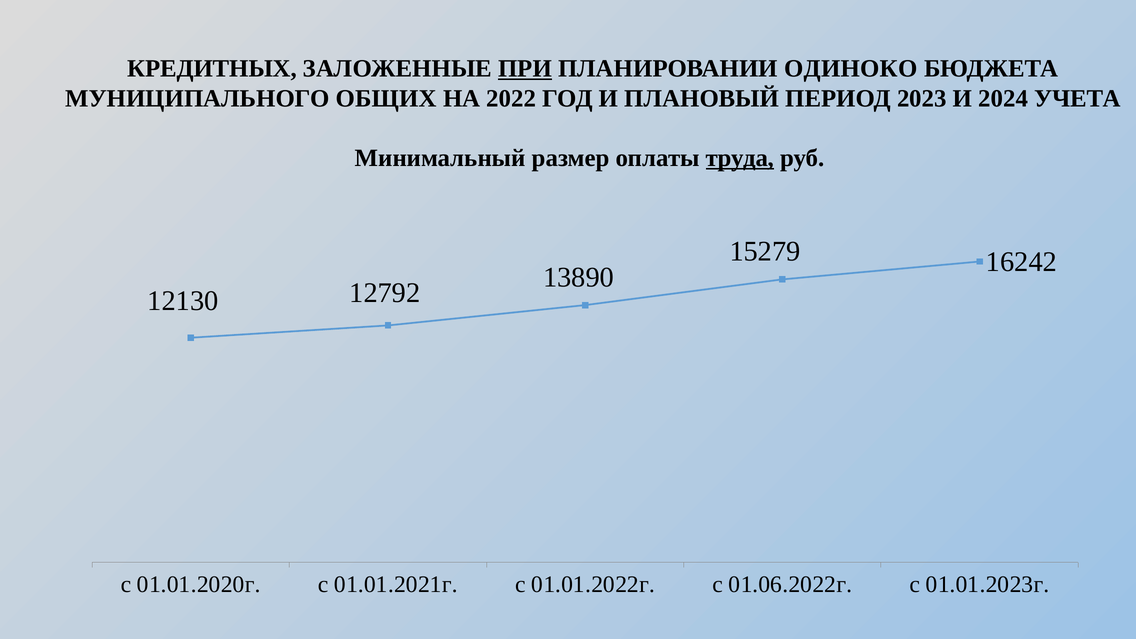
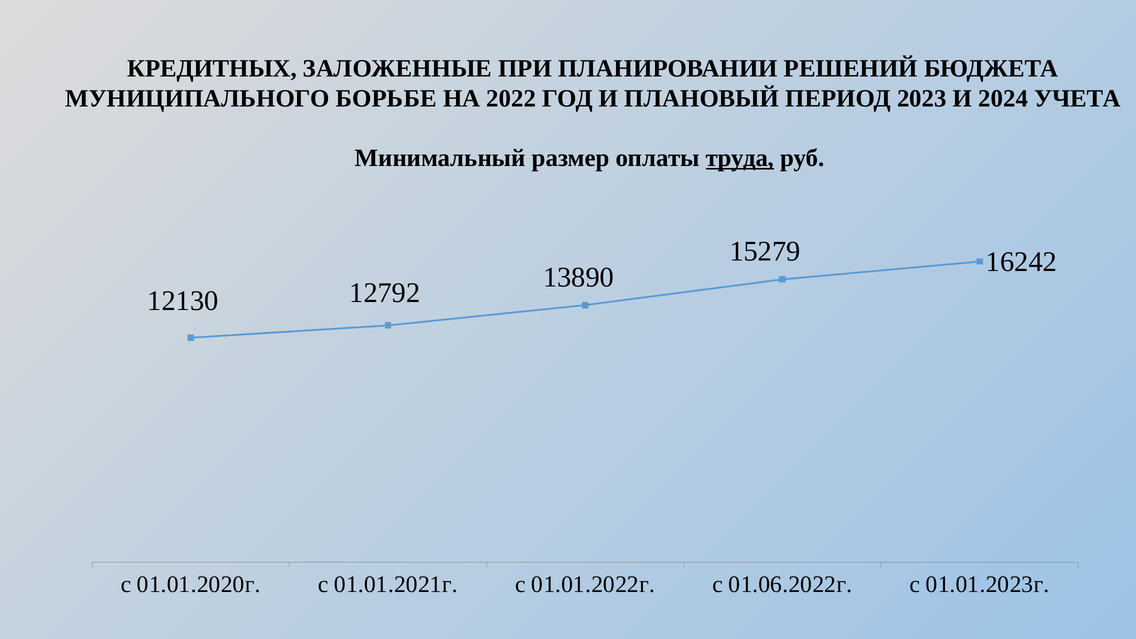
ПРИ underline: present -> none (525, 69)
ОДИНОКО: ОДИНОКО -> РЕШЕНИЙ (851, 69)
ОБЩИХ: ОБЩИХ -> БОРЬБЕ (386, 98)
